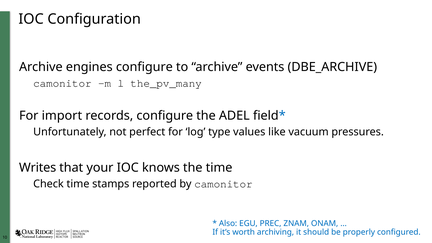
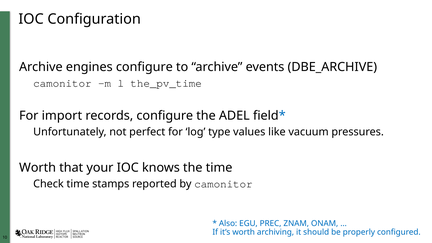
the_pv_many: the_pv_many -> the_pv_time (166, 83)
Writes: Writes -> Worth (38, 168)
